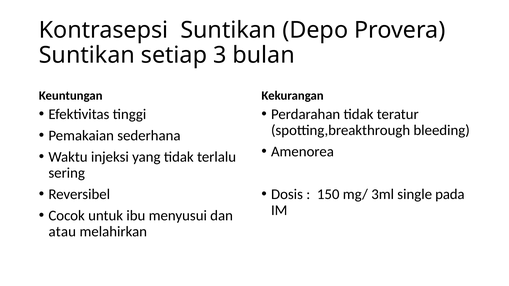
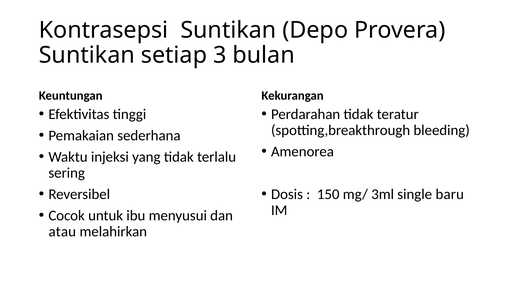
pada: pada -> baru (450, 194)
